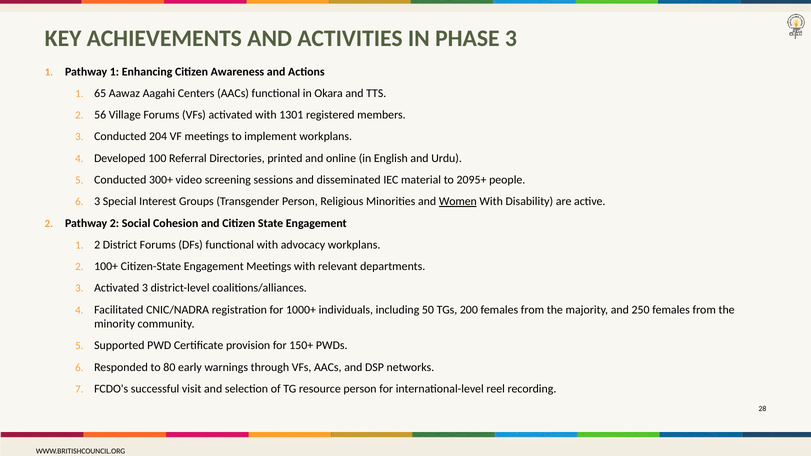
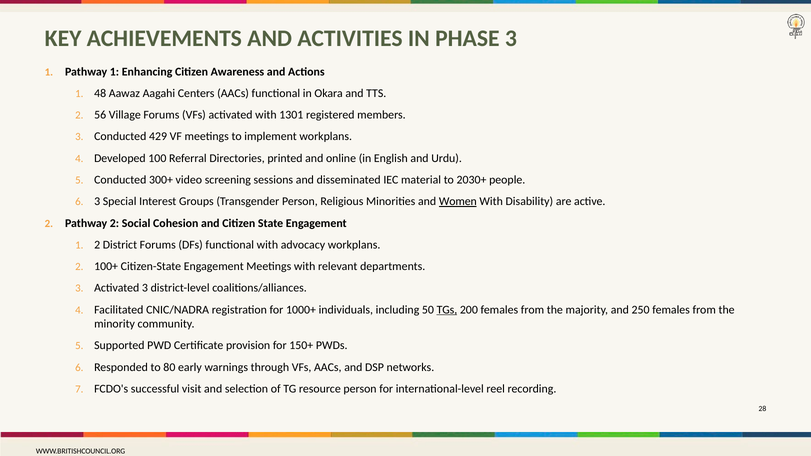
65: 65 -> 48 (100, 93)
204: 204 -> 429 (158, 137)
2095+: 2095+ -> 2030+ (471, 180)
TGs underline: none -> present (447, 310)
